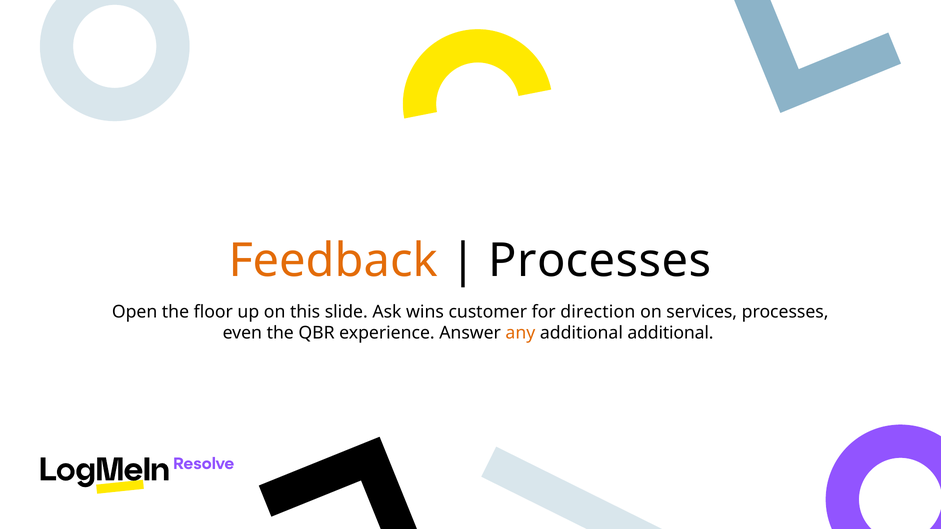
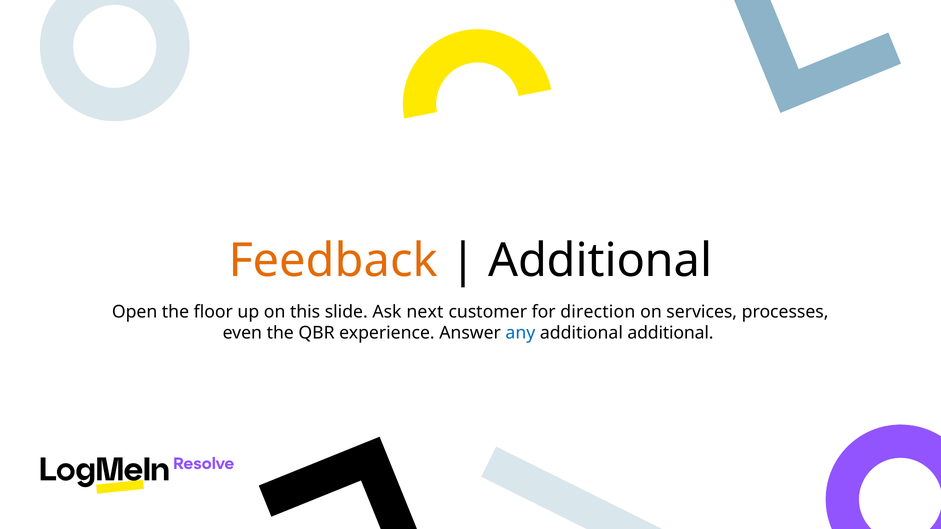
Processes: Processes -> Additional (600, 261)
wins: wins -> next (425, 312)
any colour: orange -> blue (520, 333)
